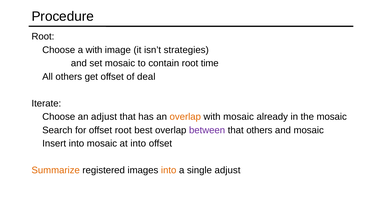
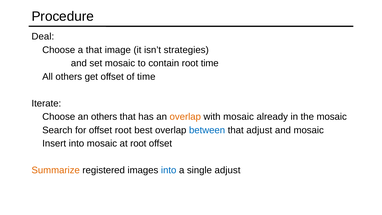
Root: Root -> Deal (43, 36)
a with: with -> that (94, 50)
of deal: deal -> time (146, 77)
an adjust: adjust -> others (104, 117)
between colour: purple -> blue (207, 130)
that others: others -> adjust (259, 130)
at into: into -> root (138, 143)
into colour: orange -> blue (169, 170)
